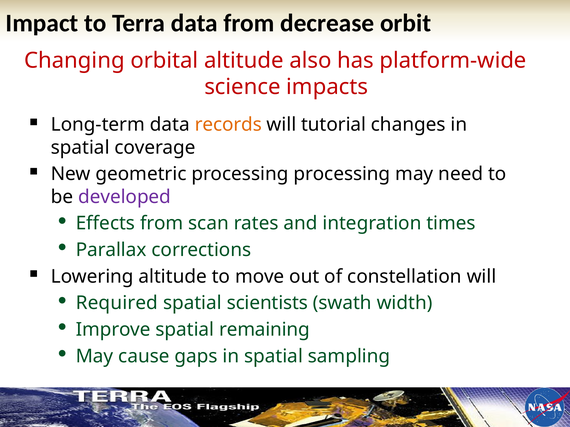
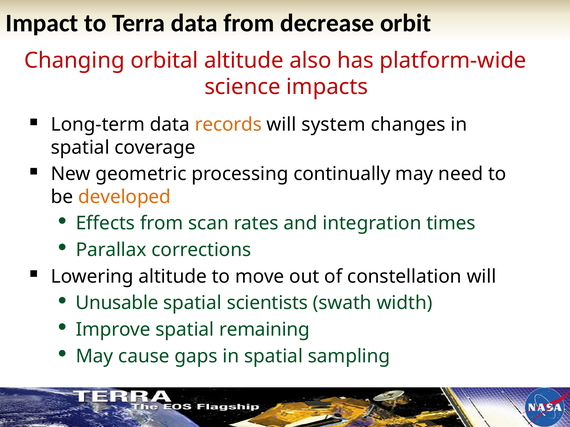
tutorial: tutorial -> system (333, 125)
processing processing: processing -> continually (342, 174)
developed colour: purple -> orange (125, 197)
Required: Required -> Unusable (117, 303)
